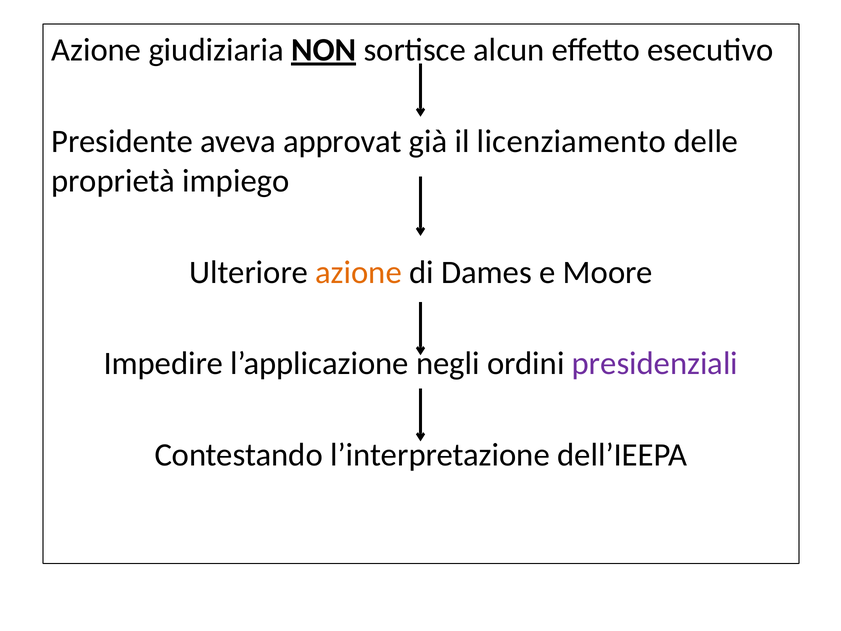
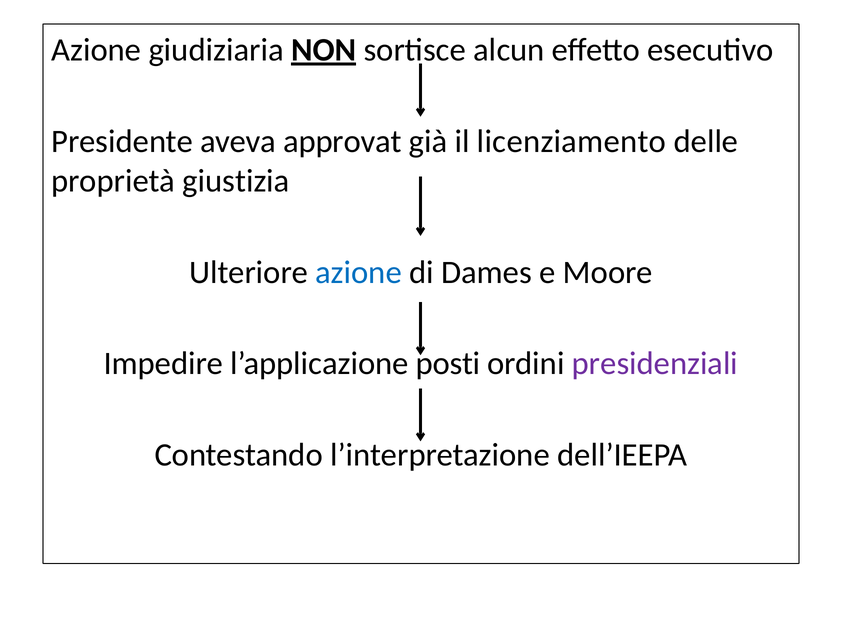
impiego: impiego -> giustizia (236, 181)
azione colour: orange -> blue (359, 272)
negli: negli -> posti (448, 364)
